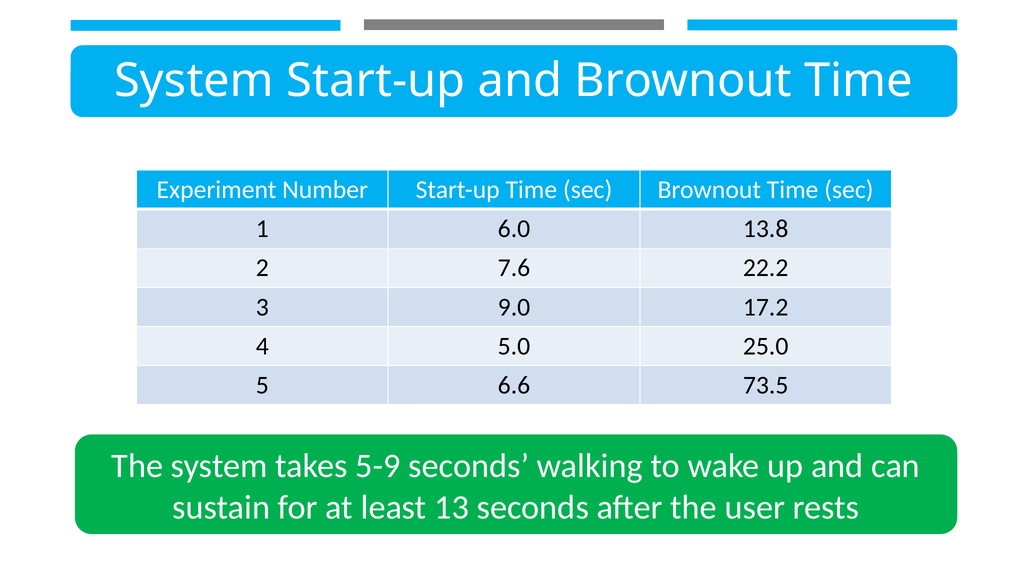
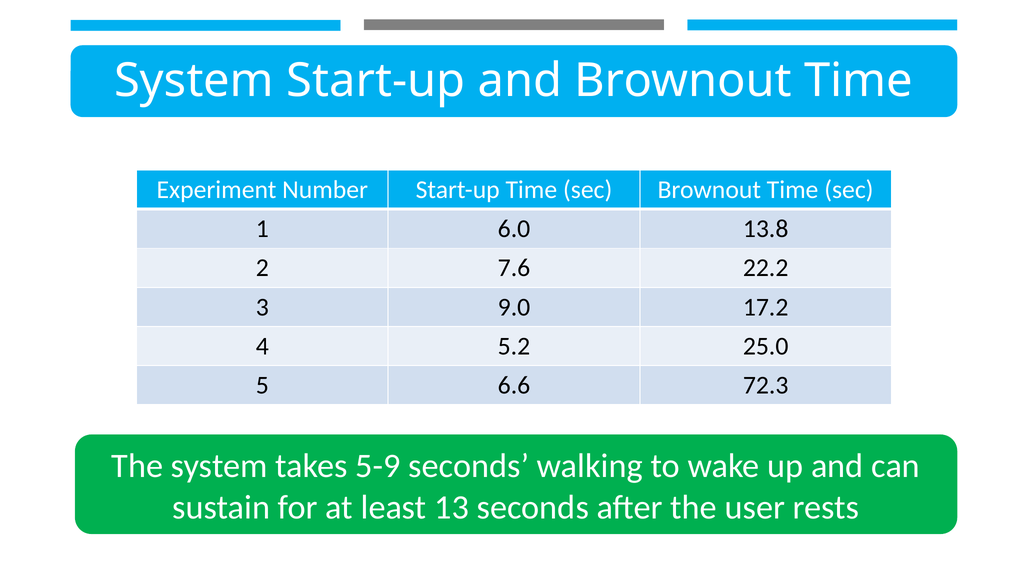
5.0: 5.0 -> 5.2 (514, 346)
73.5: 73.5 -> 72.3 (766, 385)
